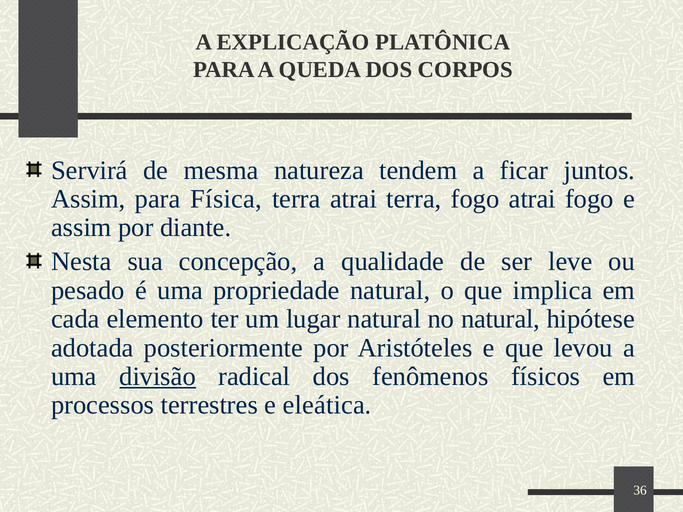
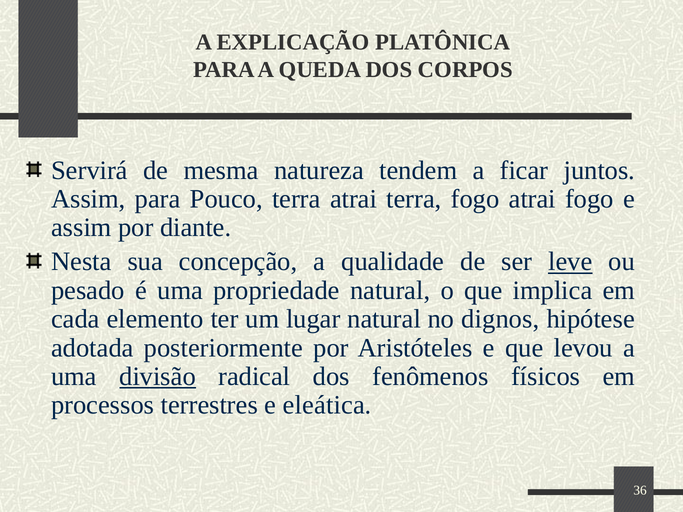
Física: Física -> Pouco (226, 199)
leve underline: none -> present (570, 262)
no natural: natural -> dignos (500, 319)
